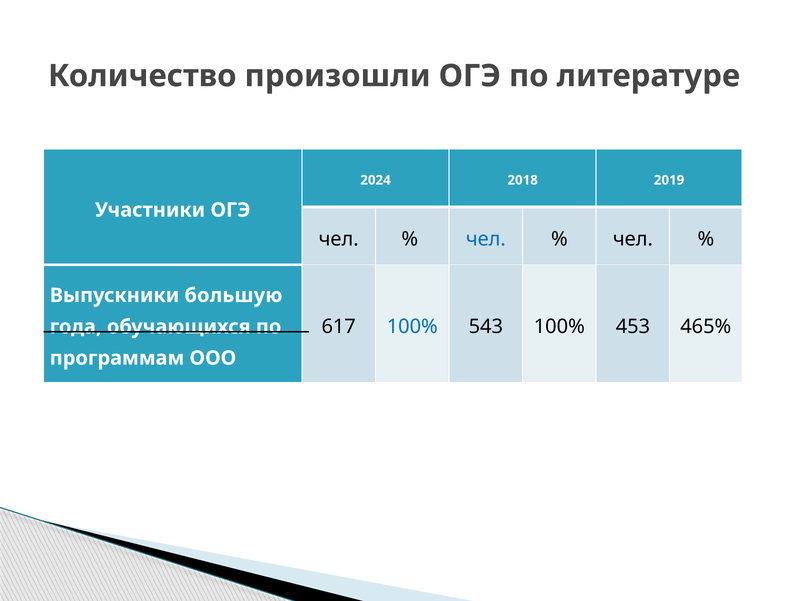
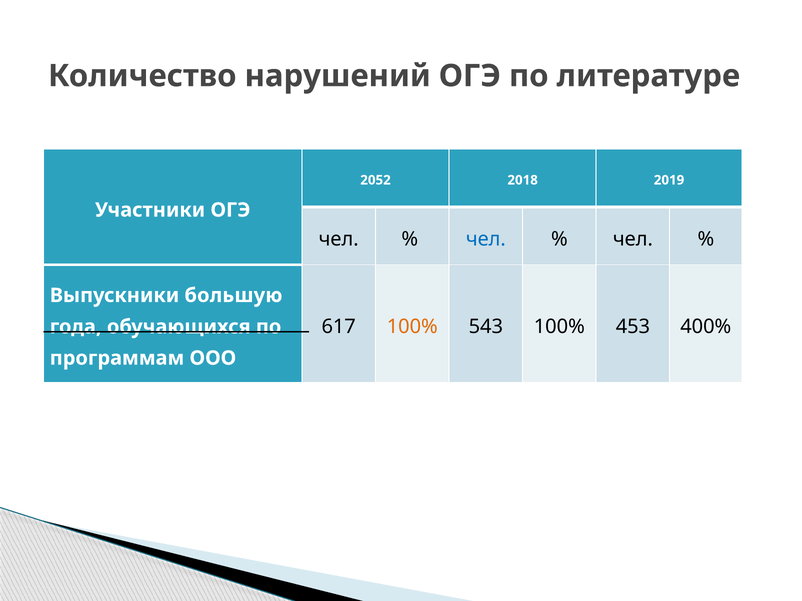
произошли: произошли -> нарушений (338, 76)
2024: 2024 -> 2052 (376, 180)
100% colour: blue -> orange (412, 327)
465%: 465% -> 400% (706, 327)
